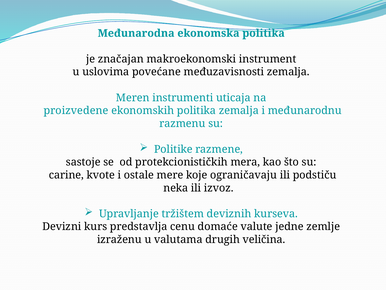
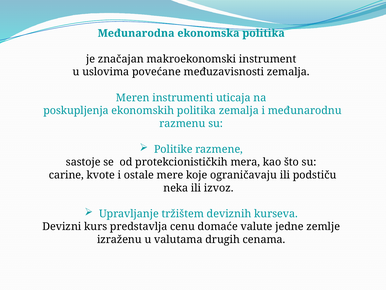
proizvedene: proizvedene -> poskupljenja (76, 110)
veličina: veličina -> cenama (264, 239)
